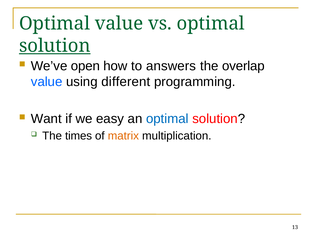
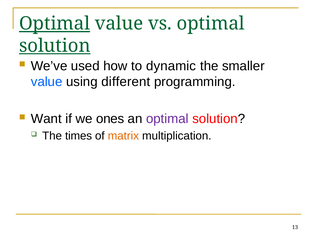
Optimal underline: none -> present (55, 24)
open: open -> used (85, 66)
answers: answers -> dynamic (171, 66)
overlap: overlap -> smaller (243, 66)
easy: easy -> ones (110, 119)
optimal colour: blue -> purple (167, 119)
